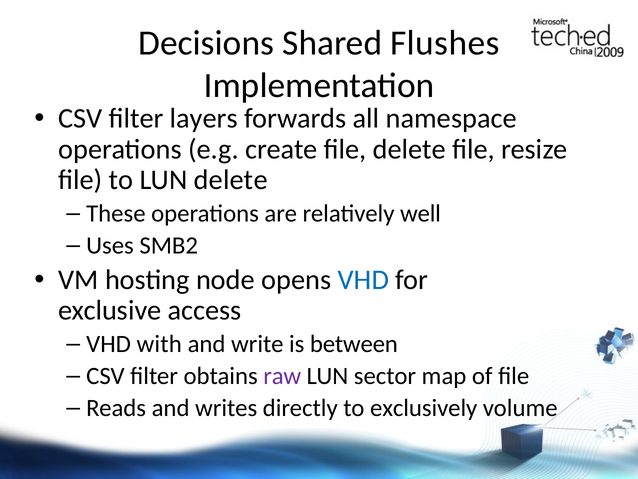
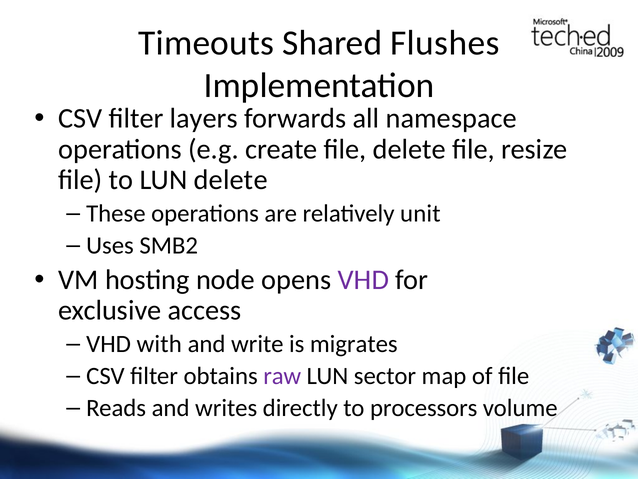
Decisions: Decisions -> Timeouts (206, 43)
well: well -> unit (420, 213)
VHD colour: blue -> purple (363, 280)
between: between -> migrates (354, 344)
exclusively: exclusively -> processors (424, 407)
